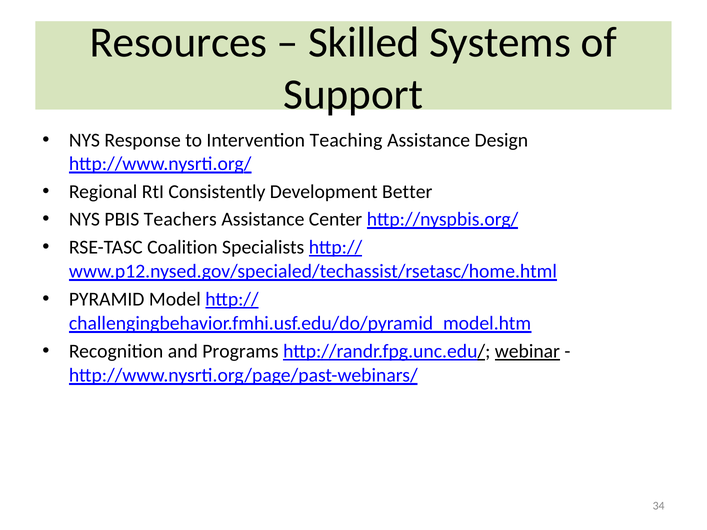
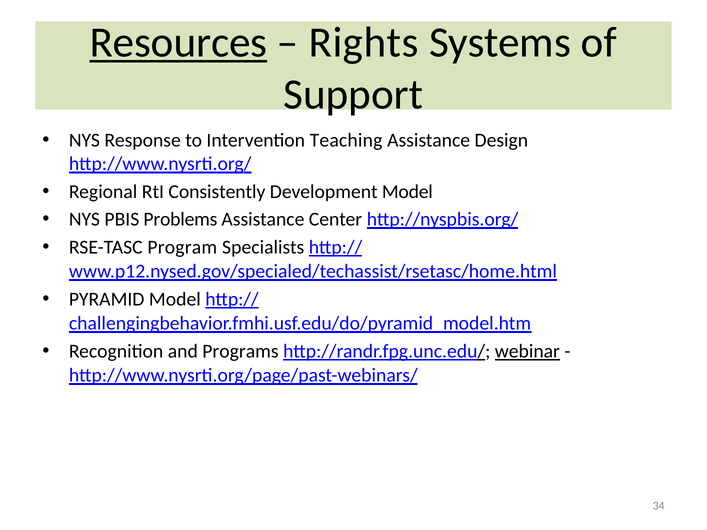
Resources underline: none -> present (179, 43)
Skilled: Skilled -> Rights (364, 43)
Development Better: Better -> Model (407, 192)
Teachers: Teachers -> Problems (180, 219)
Coalition: Coalition -> Program (182, 247)
